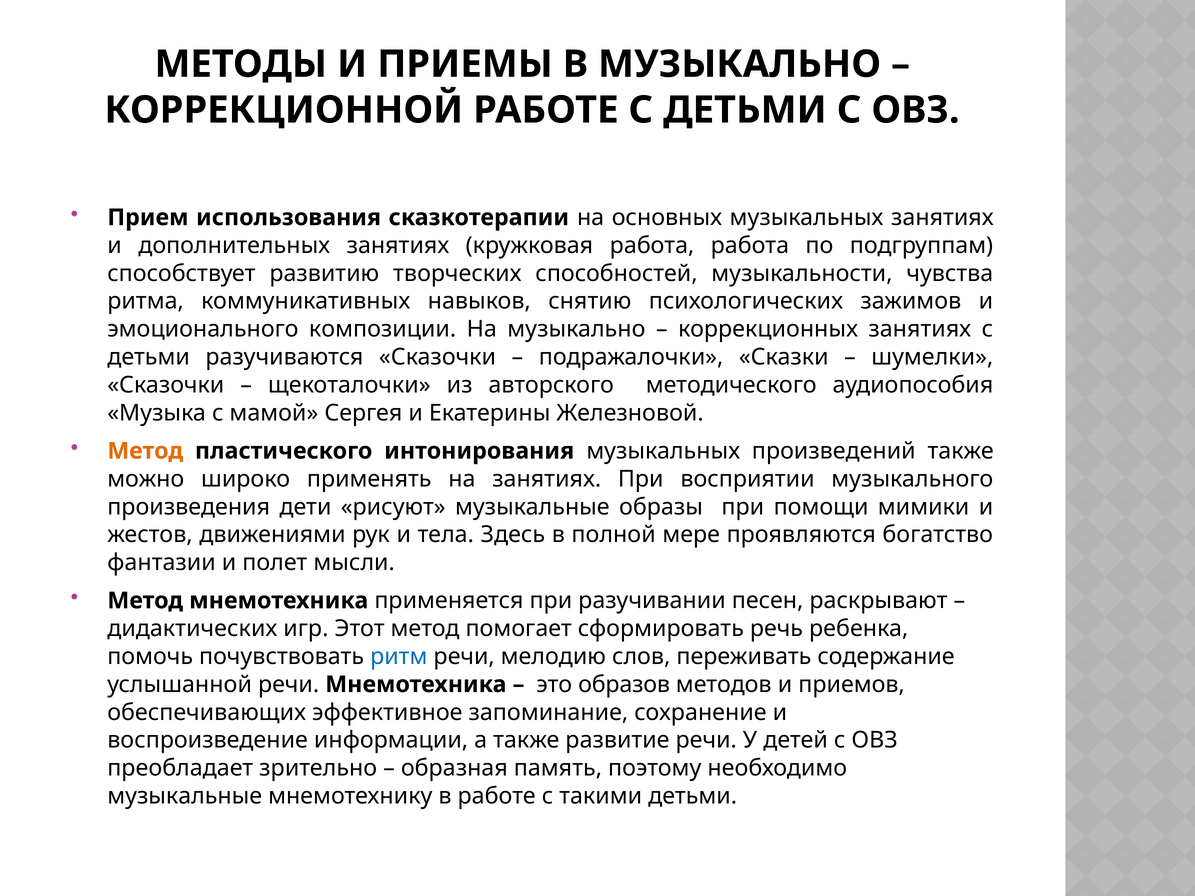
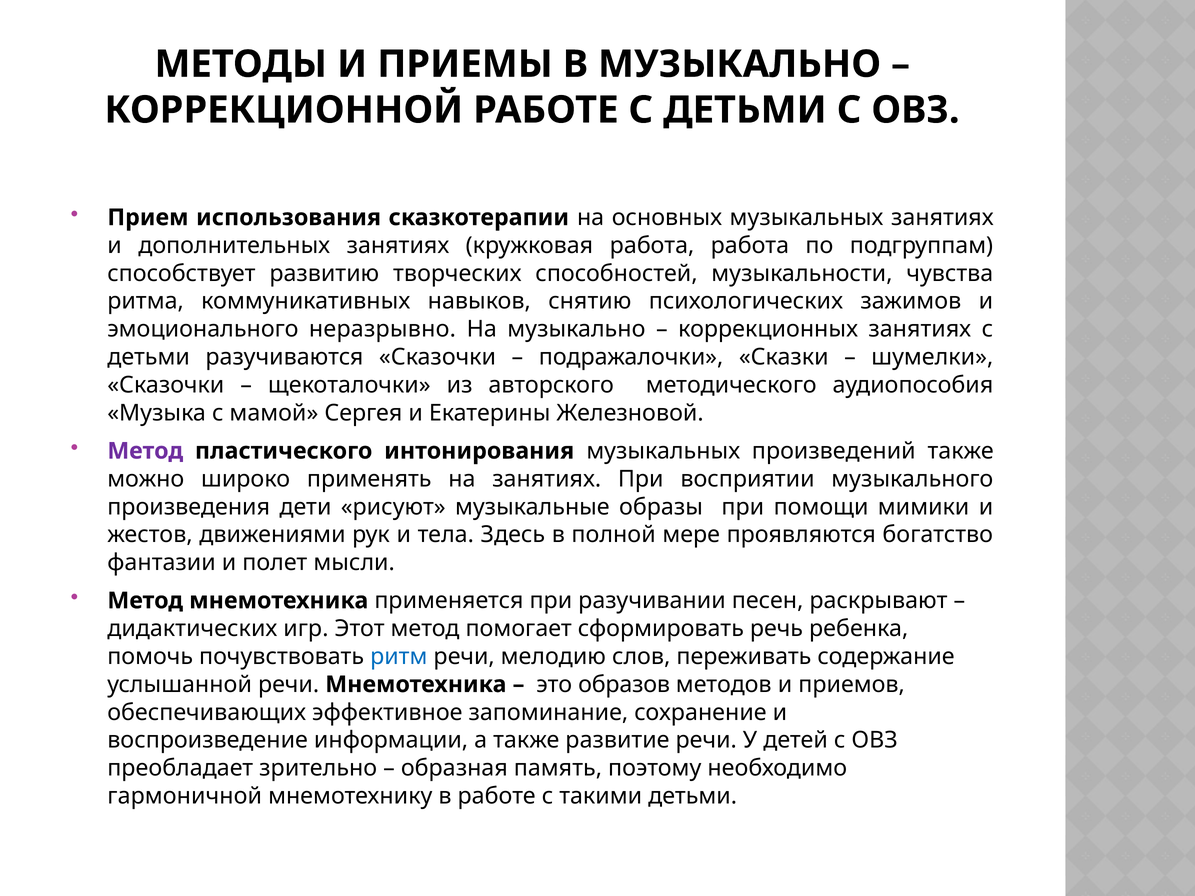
композиции: композиции -> неразрывно (382, 329)
Метод colour: orange -> purple (145, 451)
музыкальные: музыкальные -> гармоничной (185, 796)
